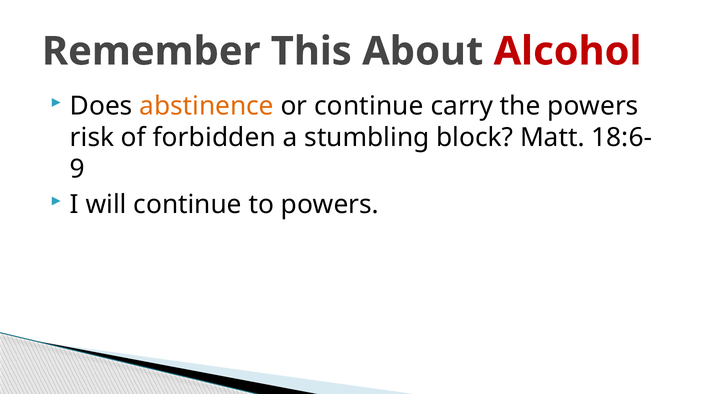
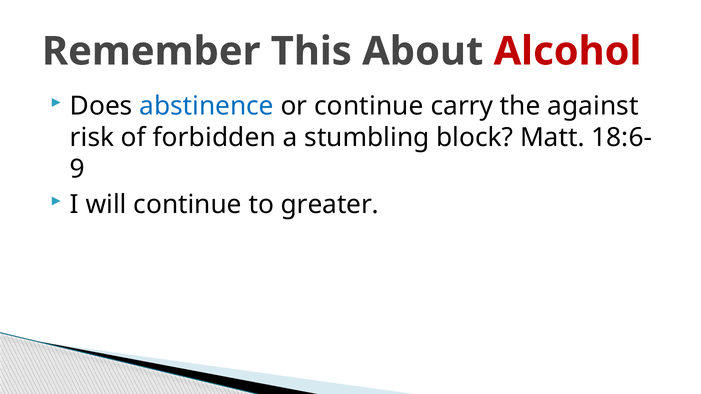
abstinence colour: orange -> blue (207, 106)
the powers: powers -> against (593, 106)
to powers: powers -> greater (330, 205)
